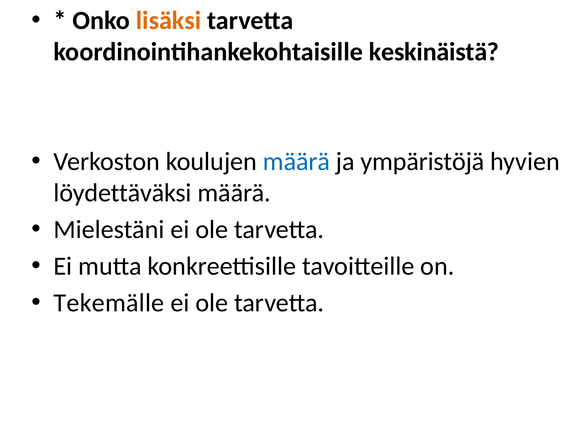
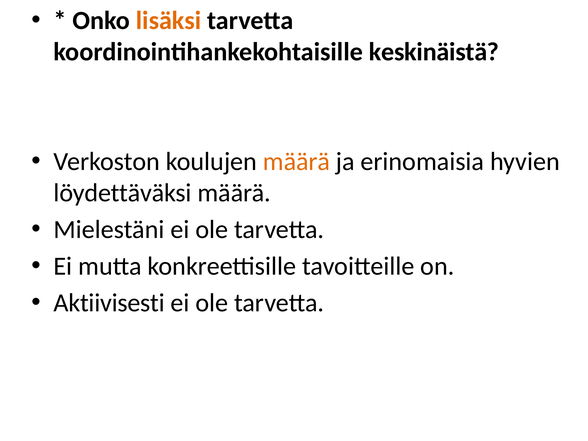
määrä colour: blue -> orange (297, 162)
ympäristöjä: ympäristöjä -> erinomaisia (422, 162)
Tekemälle: Tekemälle -> Aktiivisesti (109, 303)
